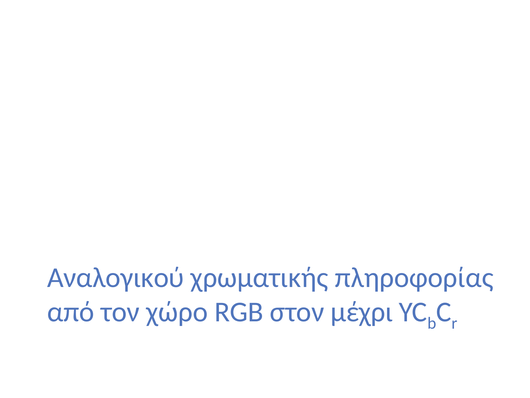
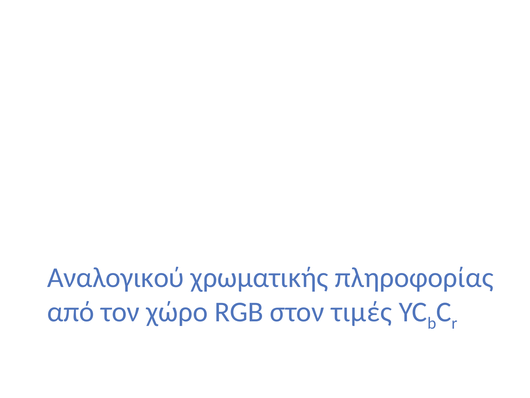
μέχρι: μέχρι -> τιμές (361, 312)
